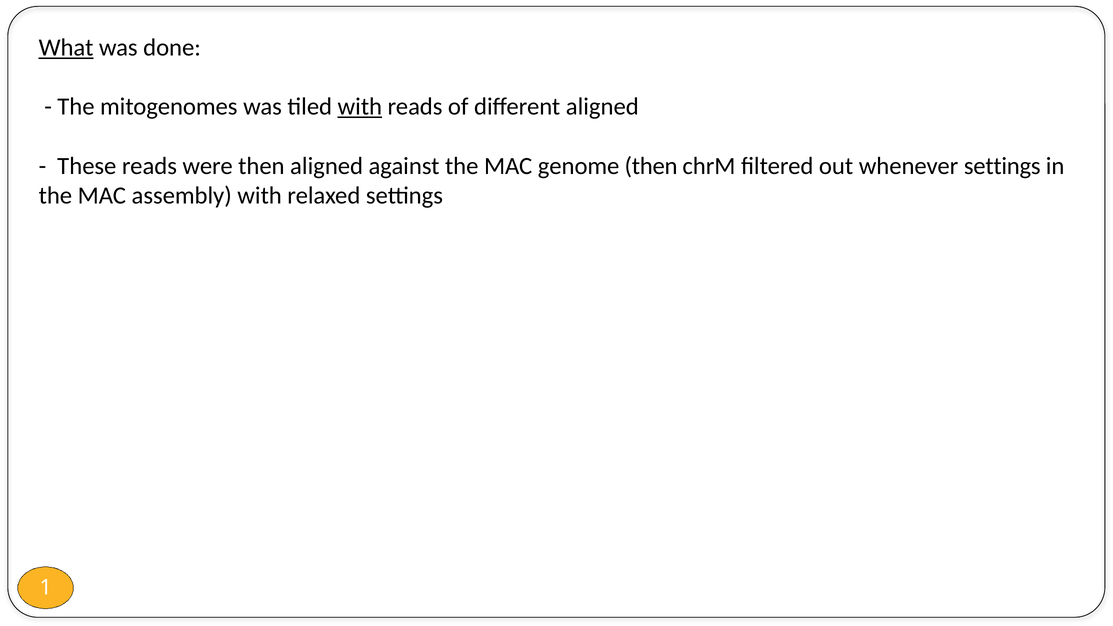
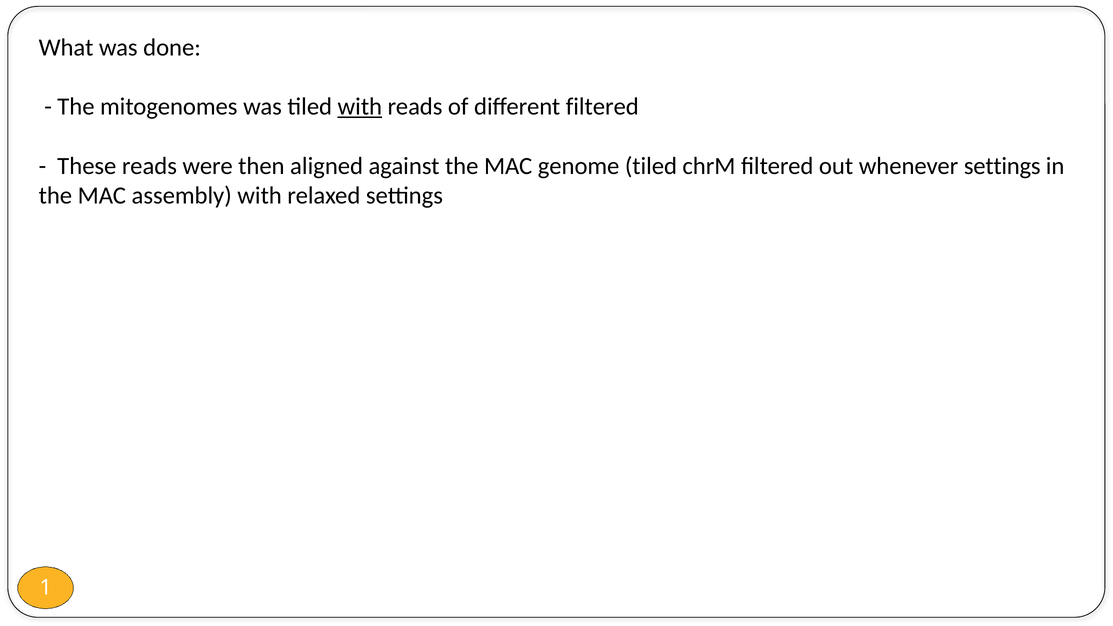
What underline: present -> none (66, 47)
different aligned: aligned -> filtered (602, 107)
genome then: then -> tiled (651, 166)
